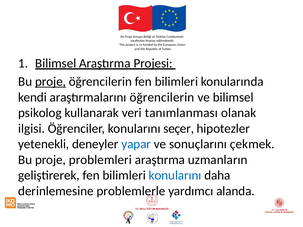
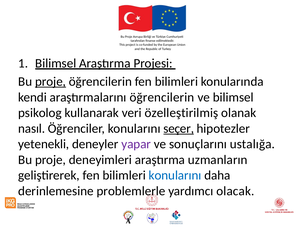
tanımlanması: tanımlanması -> özelleştirilmiş (181, 113)
ilgisi: ilgisi -> nasıl (32, 129)
seçer underline: none -> present (179, 129)
yapar colour: blue -> purple (136, 144)
çekmek: çekmek -> ustalığa (252, 144)
problemleri: problemleri -> deneyimleri (100, 160)
alanda: alanda -> olacak (235, 191)
